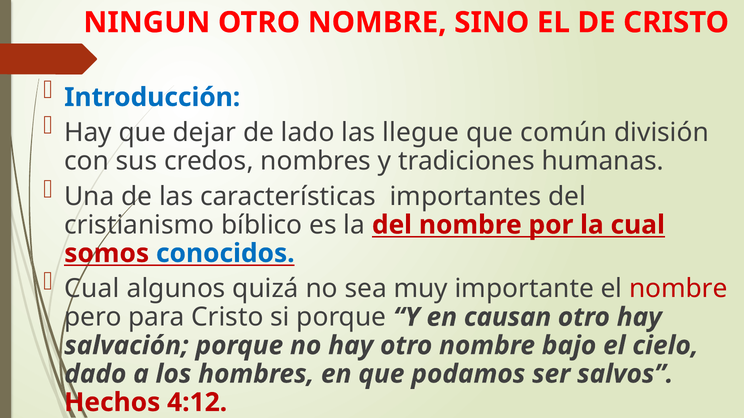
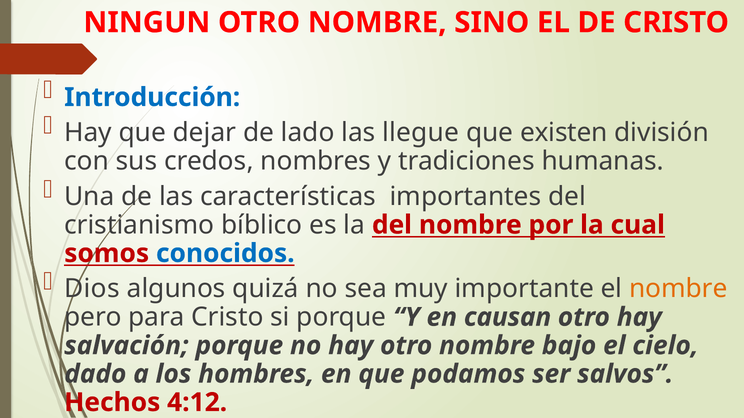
común: común -> existen (564, 133)
Cual: Cual -> Dios (92, 289)
nombre colour: red -> orange (678, 289)
